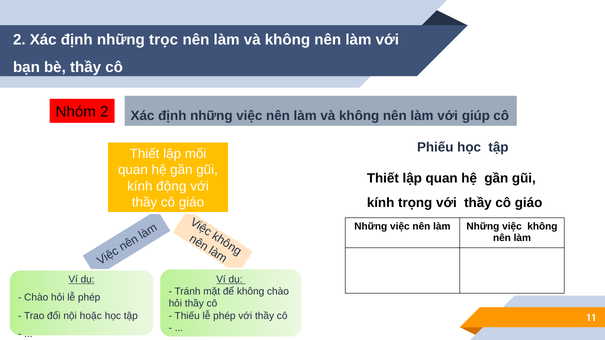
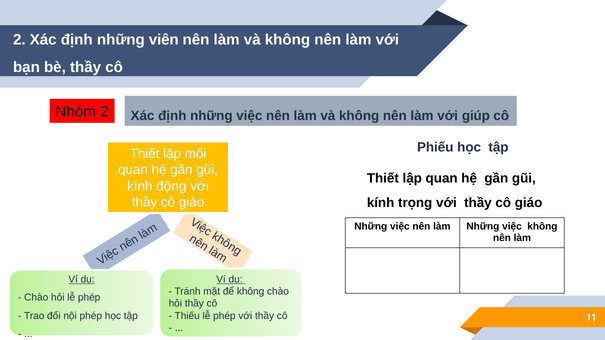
trọc: trọc -> viên (164, 40)
nội hoặc: hoặc -> phép (91, 316)
